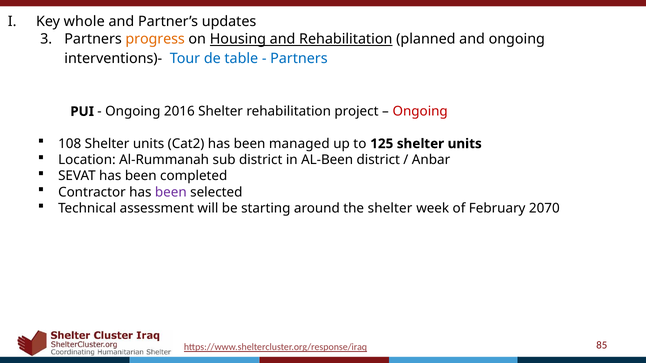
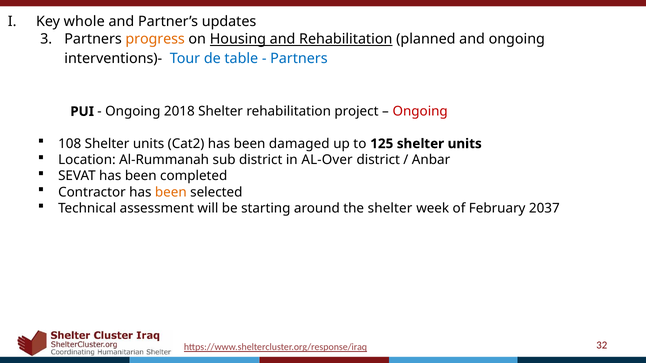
2016: 2016 -> 2018 (179, 112)
managed: managed -> damaged (299, 144)
AL-Been: AL-Been -> AL-Over (327, 160)
been colour: purple -> orange (171, 192)
2070: 2070 -> 2037 (544, 208)
85: 85 -> 32 (602, 345)
